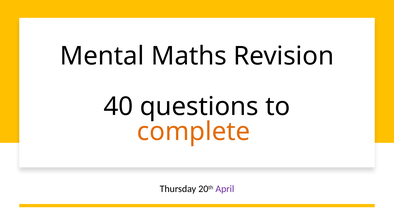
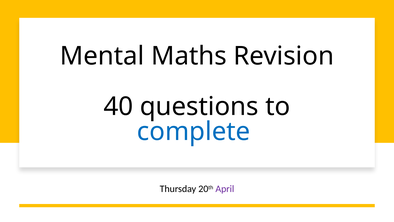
complete colour: orange -> blue (194, 131)
